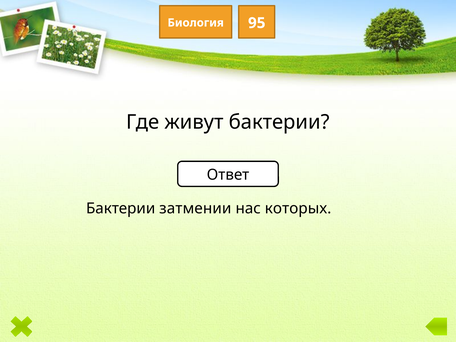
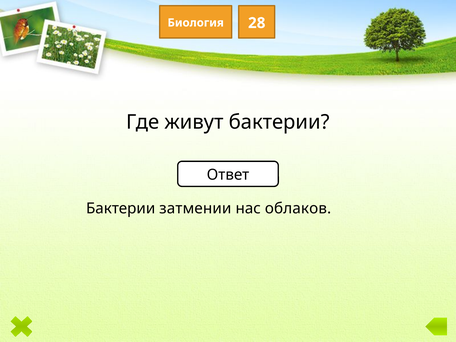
95: 95 -> 28 (257, 23)
которых: которых -> облаков (298, 209)
